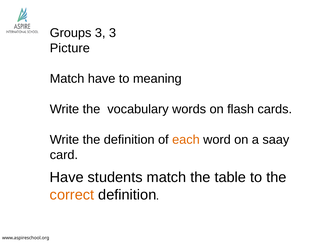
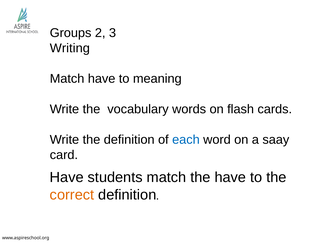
Groups 3: 3 -> 2 (100, 33)
Picture: Picture -> Writing (70, 48)
each colour: orange -> blue (186, 140)
the table: table -> have (230, 178)
